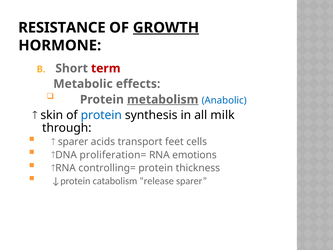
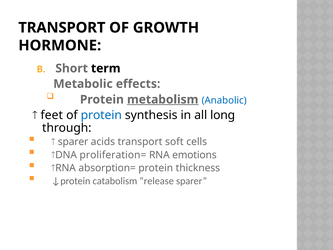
RESISTANCE: RESISTANCE -> TRANSPORT (62, 28)
GROWTH underline: present -> none (166, 28)
term colour: red -> black (106, 68)
skin: skin -> feet (52, 115)
milk: milk -> long (223, 115)
feet: feet -> soft (174, 142)
controlling=: controlling= -> absorption= (107, 168)
